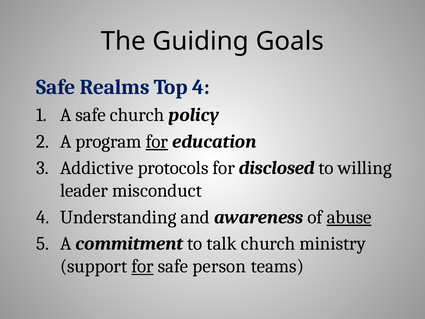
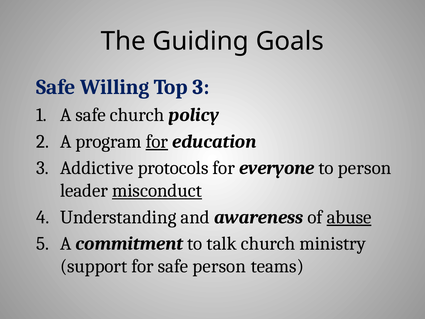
Realms: Realms -> Willing (115, 87)
Top 4: 4 -> 3 (201, 87)
disclosed: disclosed -> everyone (277, 168)
to willing: willing -> person (365, 168)
misconduct underline: none -> present (157, 191)
for underline: present -> none (143, 266)
